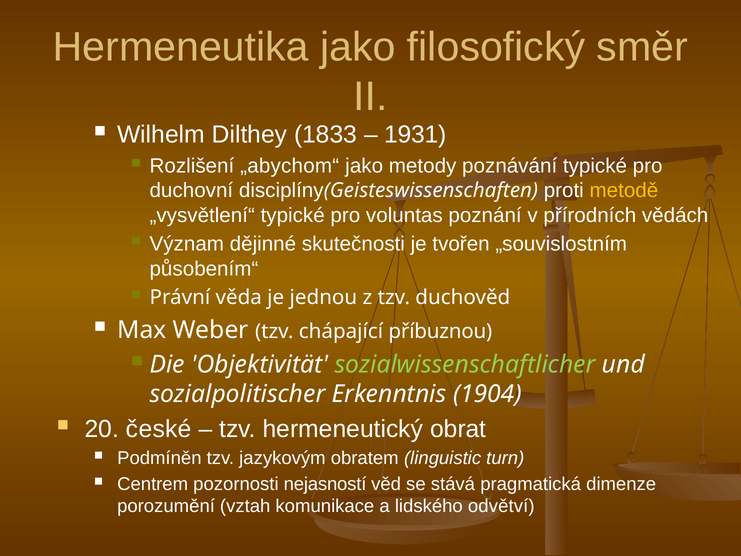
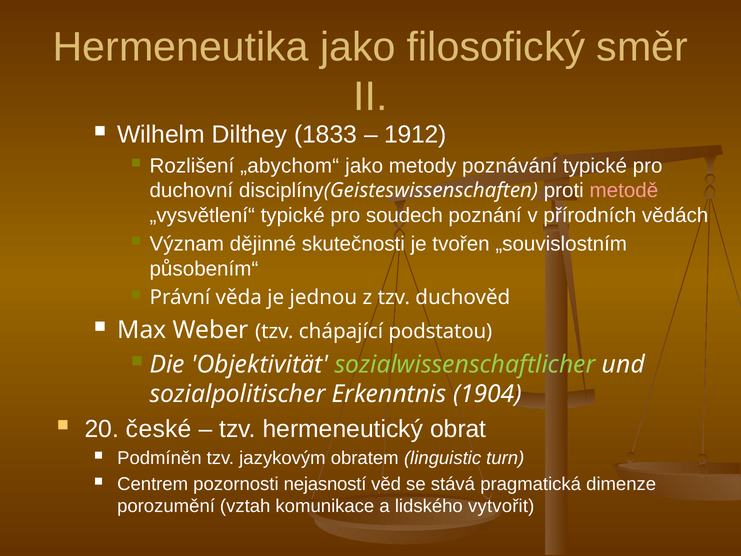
1931: 1931 -> 1912 (415, 135)
metodě colour: yellow -> pink (624, 190)
voluntas: voluntas -> soudech (404, 215)
příbuznou: příbuznou -> podstatou (440, 331)
odvětví: odvětví -> vytvořit (501, 506)
